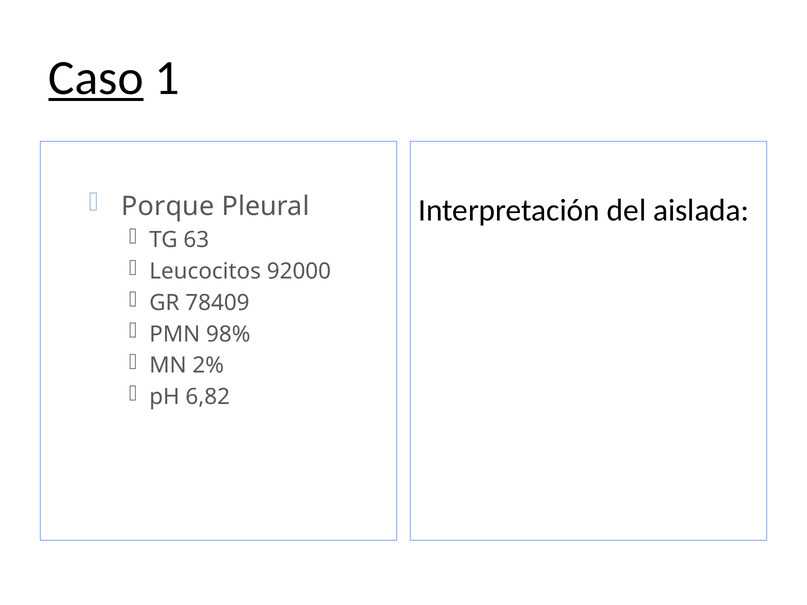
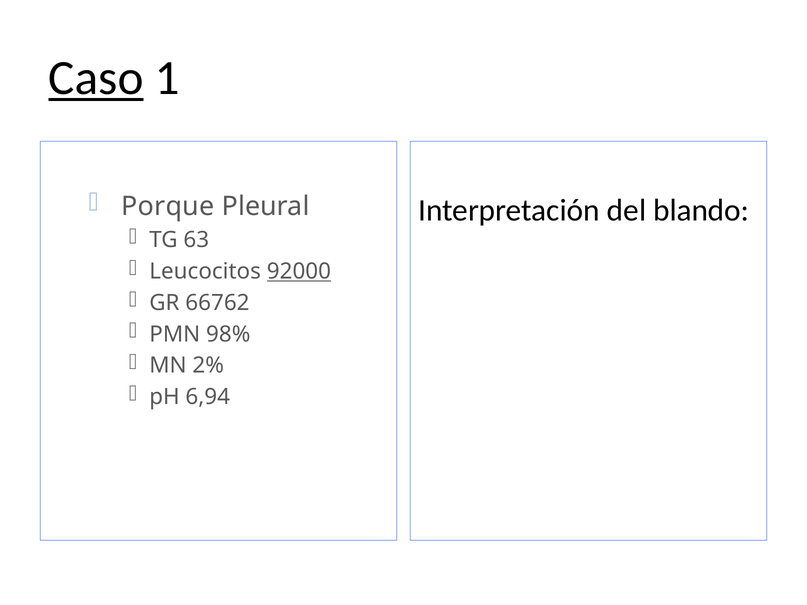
aislada: aislada -> blando (701, 210)
92000 underline: none -> present (299, 271)
78409: 78409 -> 66762 (217, 303)
6,82: 6,82 -> 6,94 (208, 397)
